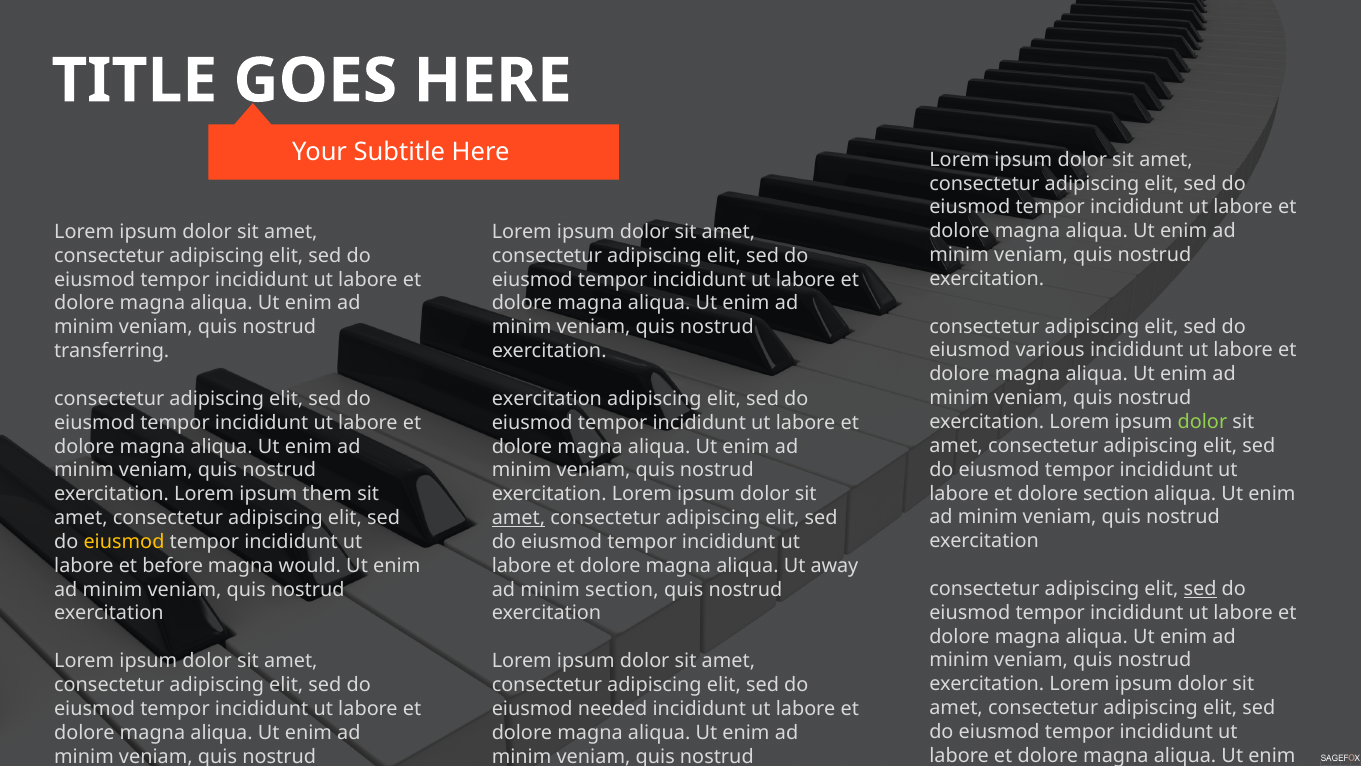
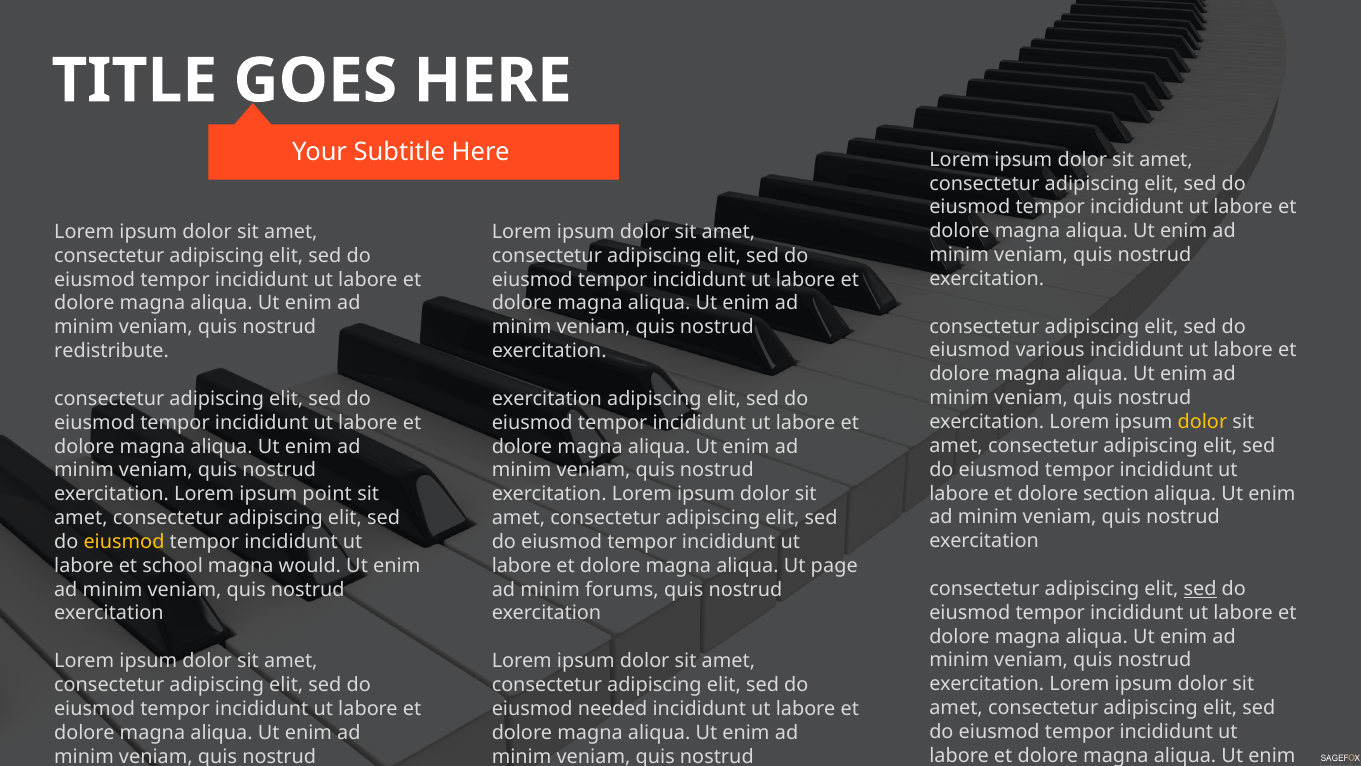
transferring: transferring -> redistribute (112, 351)
dolor colour: light green -> yellow (1202, 422)
them: them -> point (327, 494)
amet underline: present -> none (518, 518)
before: before -> school (173, 565)
away: away -> page (834, 565)
minim section: section -> forums (622, 589)
